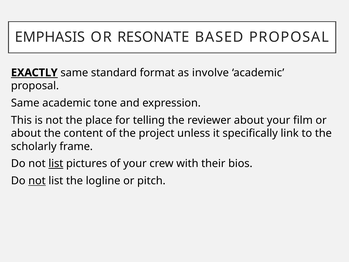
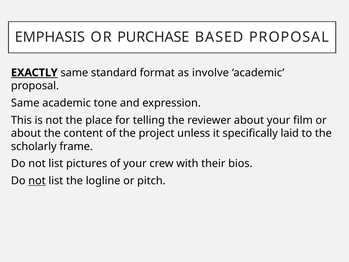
RESONATE: RESONATE -> PURCHASE (153, 37)
link: link -> laid (290, 133)
list underline: present -> none (56, 163)
